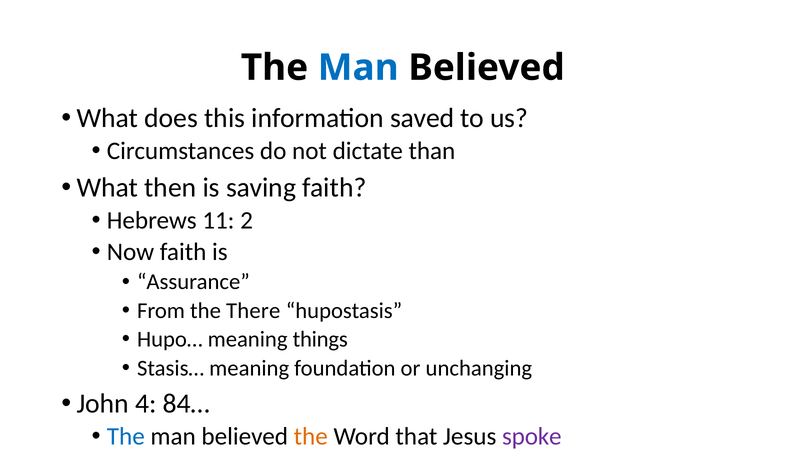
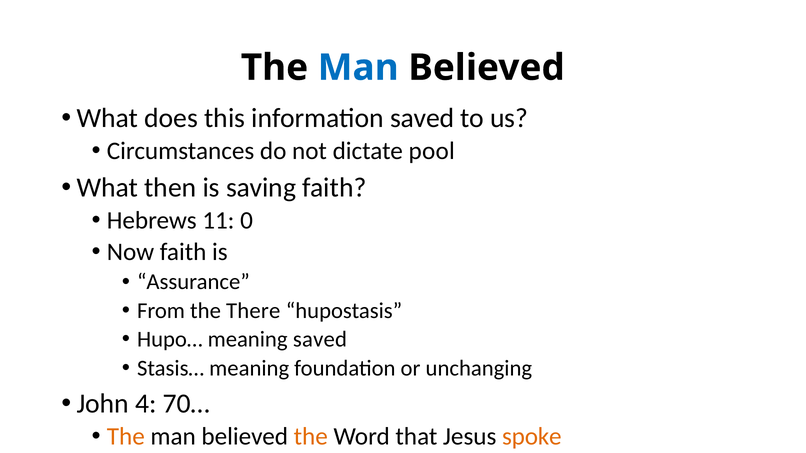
than: than -> pool (432, 151)
2: 2 -> 0 (247, 221)
meaning things: things -> saved (320, 340)
84…: 84… -> 70… (186, 404)
The colour: blue -> orange (126, 437)
spoke colour: purple -> orange (532, 437)
